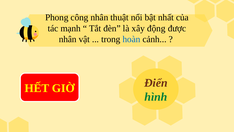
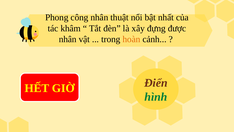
mạnh: mạnh -> khâm (71, 28)
động: động -> đựng (156, 28)
hoàn colour: blue -> orange (131, 39)
